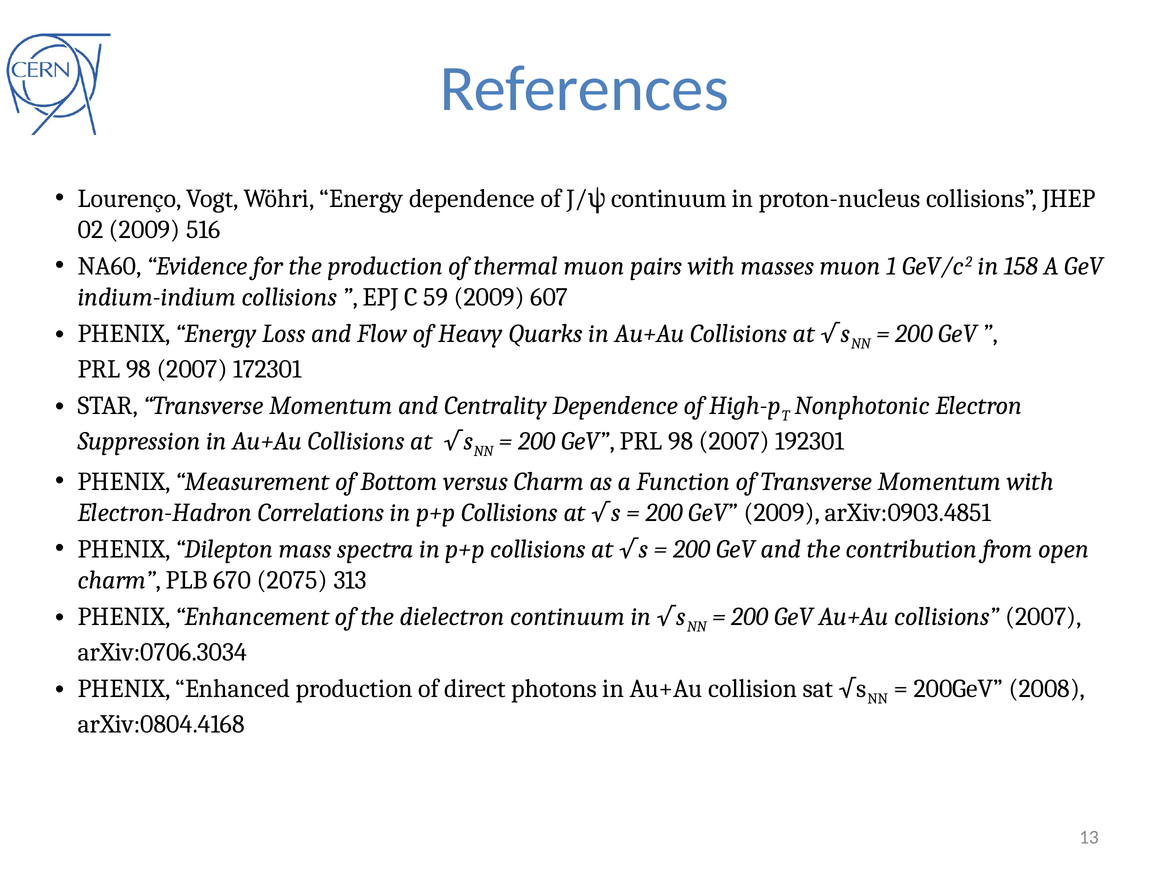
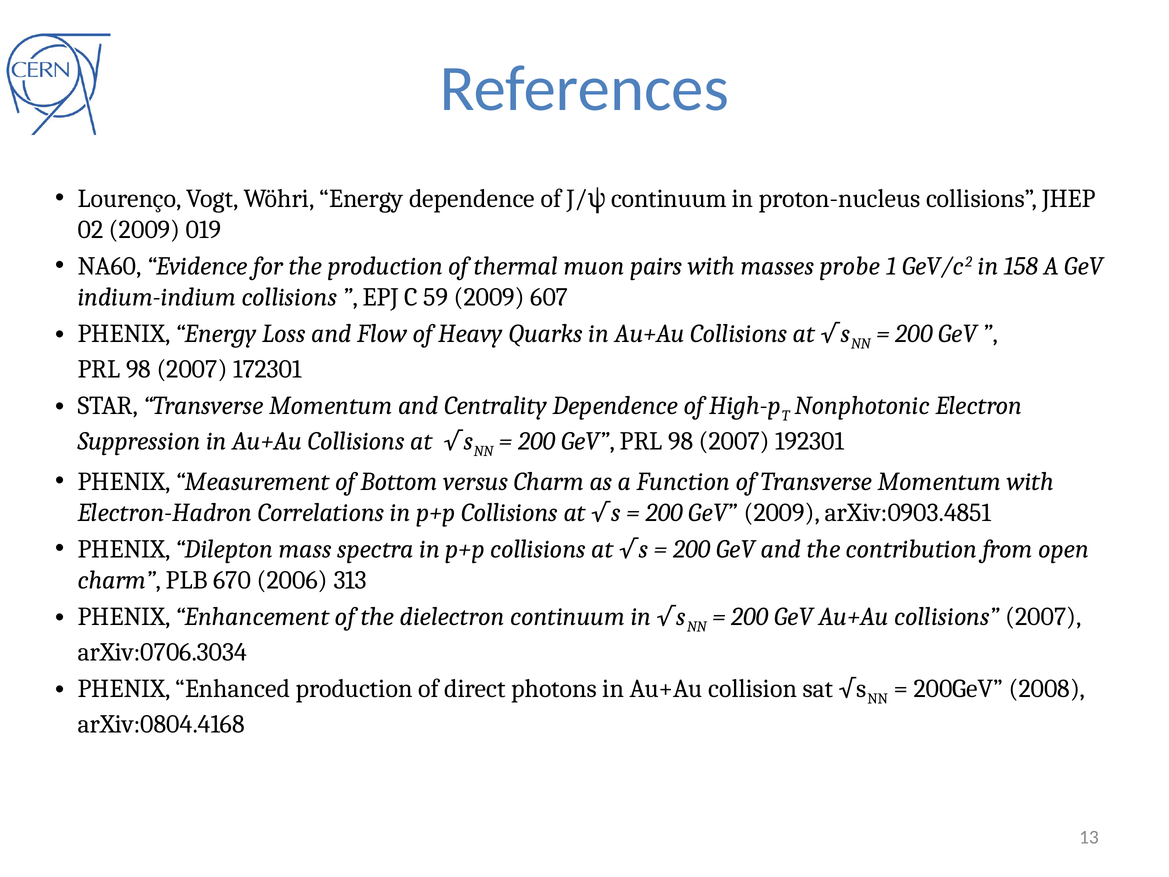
516: 516 -> 019 (203, 230)
masses muon: muon -> probe (850, 266)
2075: 2075 -> 2006 (292, 580)
